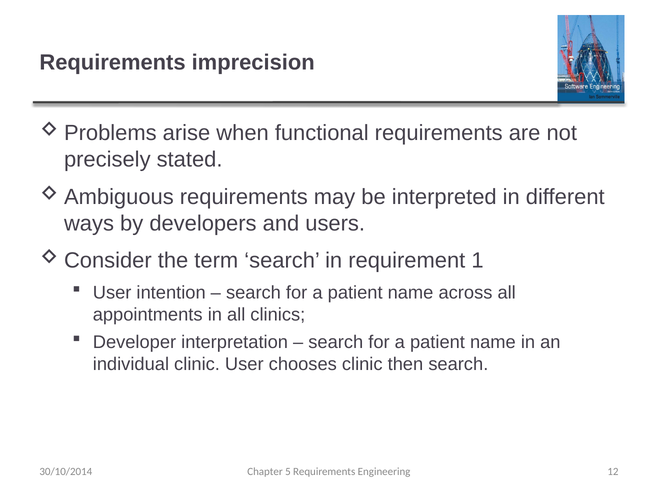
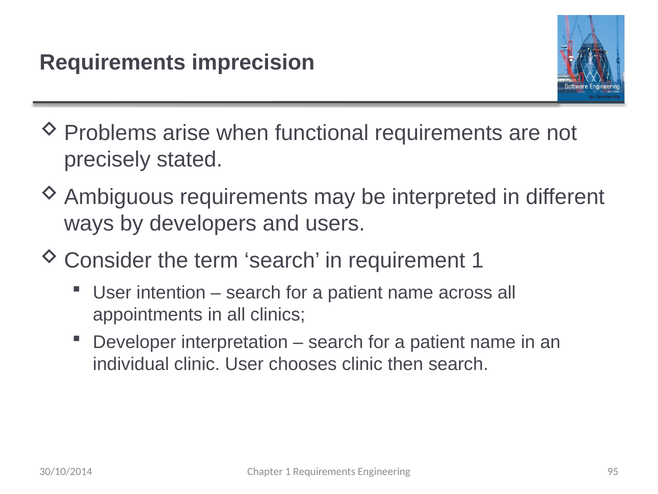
Chapter 5: 5 -> 1 (288, 471)
12: 12 -> 95 (613, 471)
